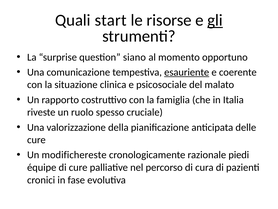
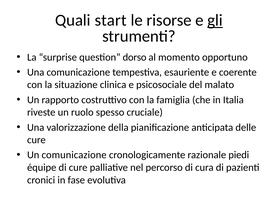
siano: siano -> dorso (135, 57)
esauriente underline: present -> none (187, 72)
Un modifichereste: modifichereste -> comunicazione (74, 155)
